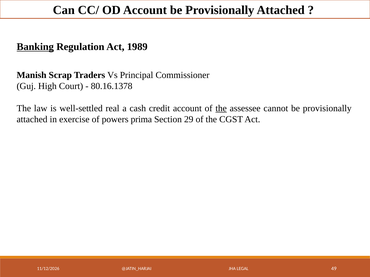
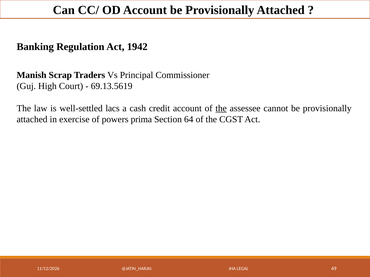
Banking underline: present -> none (35, 47)
1989: 1989 -> 1942 (137, 47)
80.16.1378: 80.16.1378 -> 69.13.5619 (112, 86)
real: real -> lacs (113, 108)
29: 29 -> 64 (189, 120)
